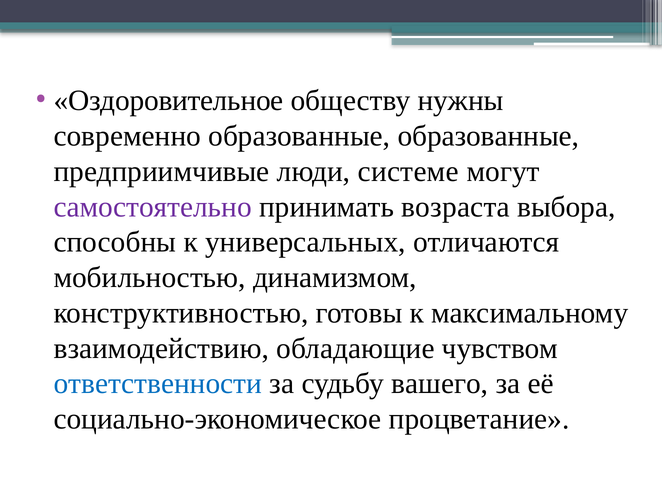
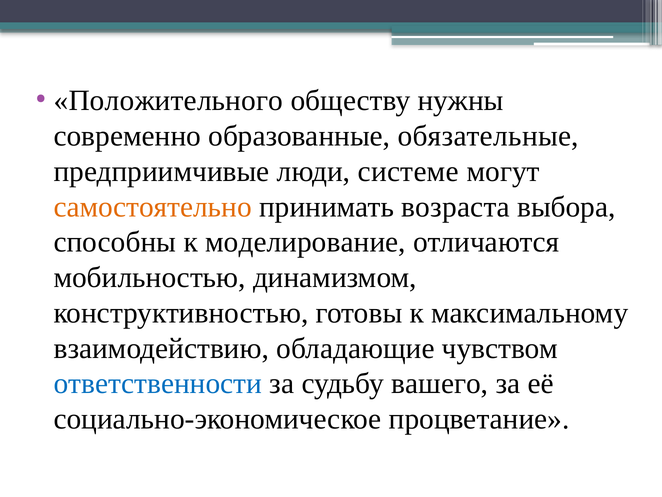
Оздоровительное: Оздоровительное -> Положительного (168, 101)
образованные образованные: образованные -> обязательные (488, 136)
самостоятельно colour: purple -> orange (153, 207)
универсальных: универсальных -> моделирование (305, 242)
